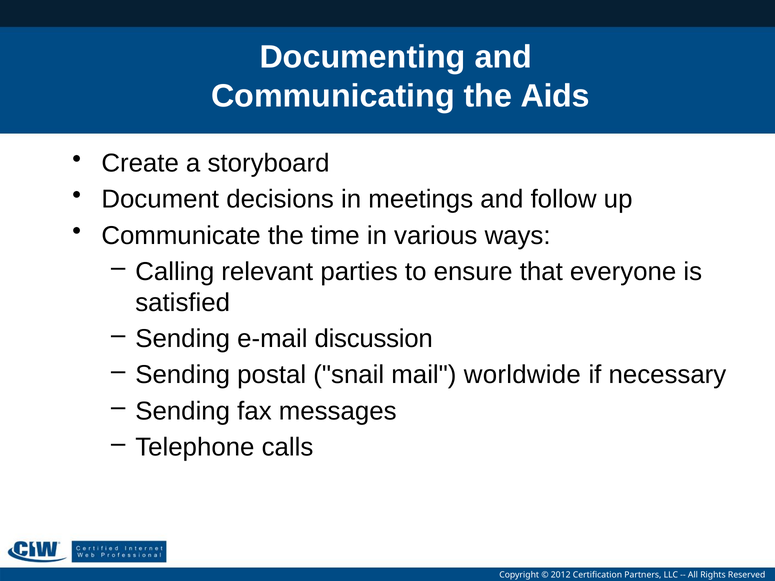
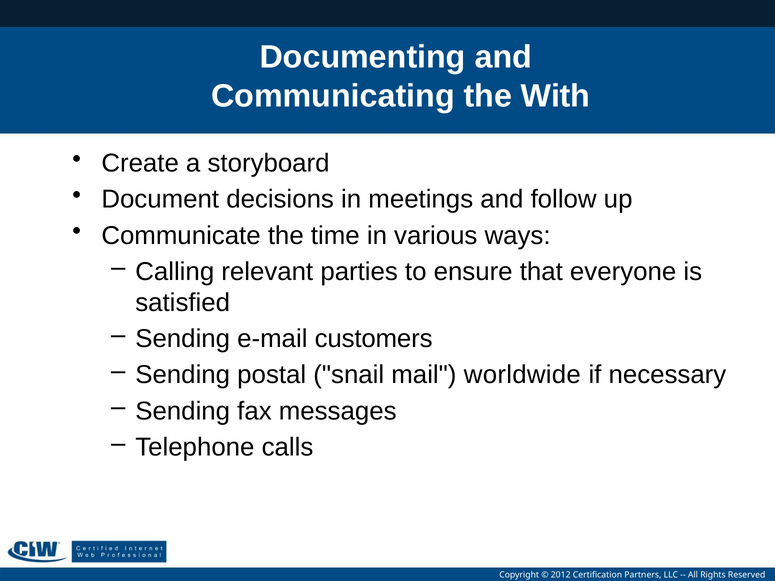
Aids: Aids -> With (555, 96)
discussion: discussion -> customers (374, 339)
